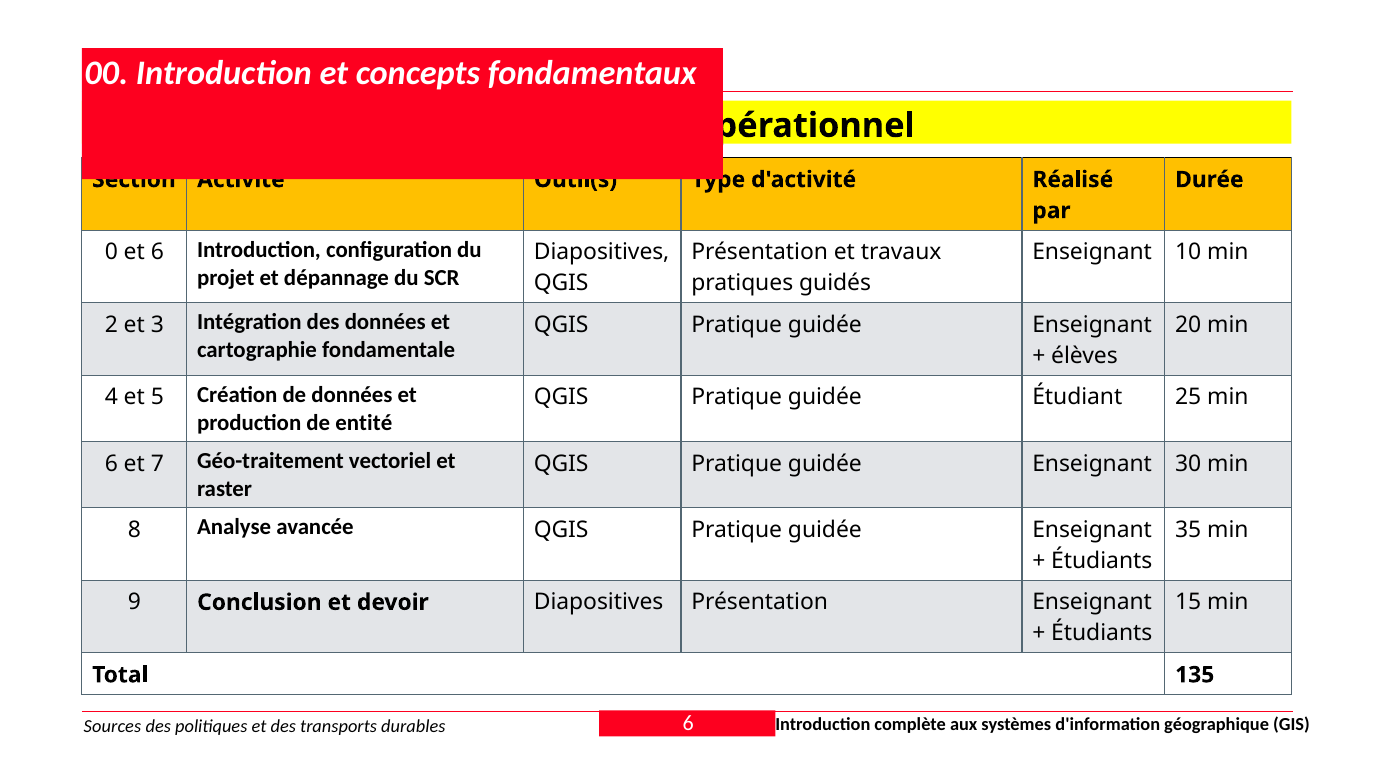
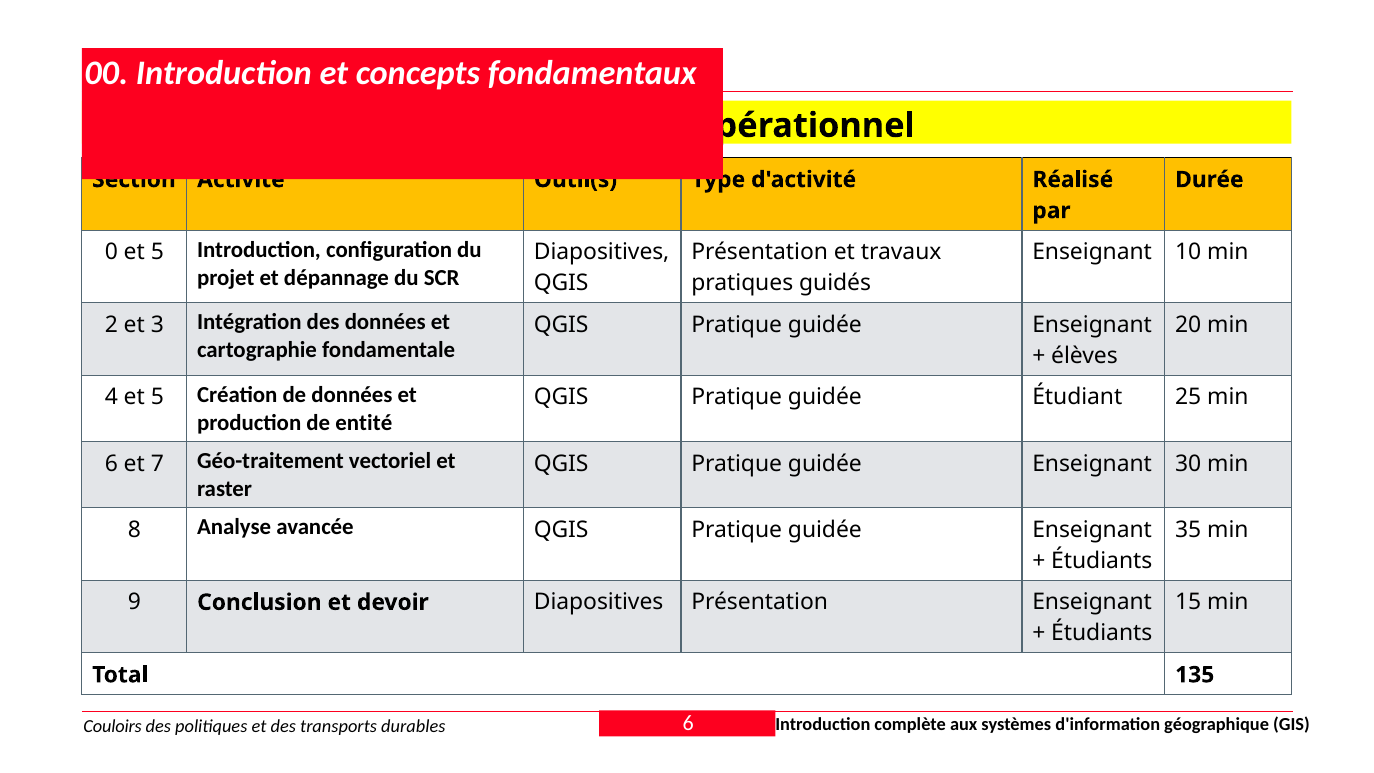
0 et 6: 6 -> 5 (157, 252)
Sources: Sources -> Couloirs (113, 726)
